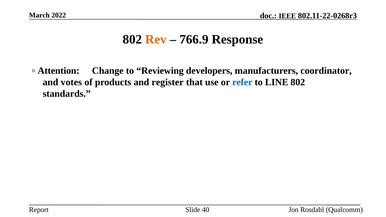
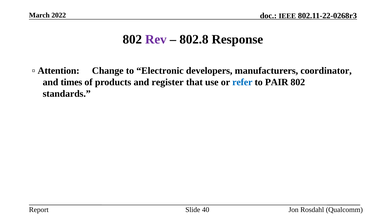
Rev colour: orange -> purple (156, 39)
766.9: 766.9 -> 802.8 (194, 39)
Reviewing: Reviewing -> Electronic (160, 71)
votes: votes -> times (71, 82)
LINE: LINE -> PAIR (277, 82)
